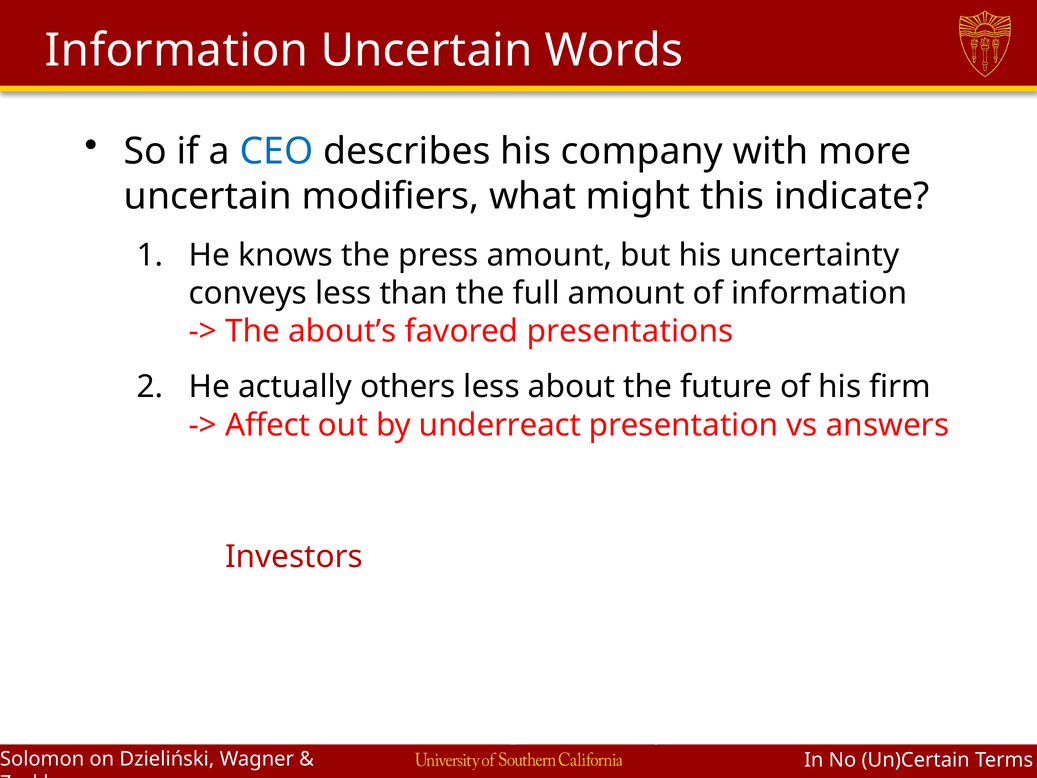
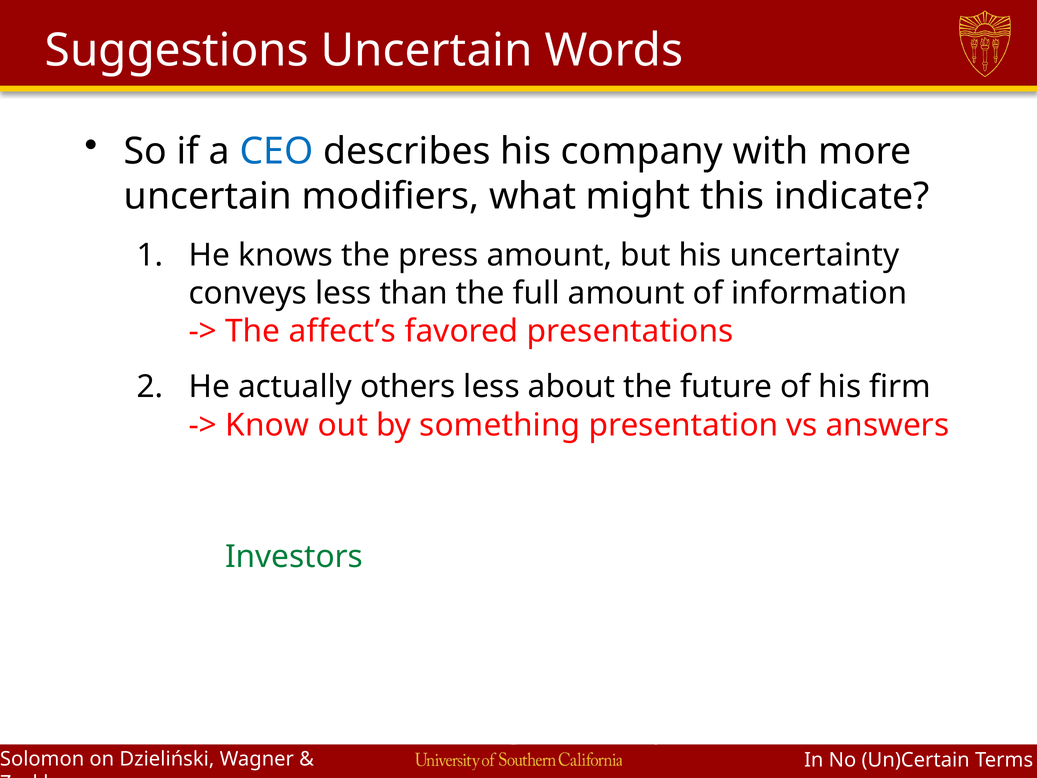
Information: Information -> Suggestions (177, 51)
about’s: about’s -> affect’s (342, 331)
Affect: Affect -> Know (267, 425)
by underreact: underreact -> something (500, 425)
Investors colour: red -> green (294, 557)
